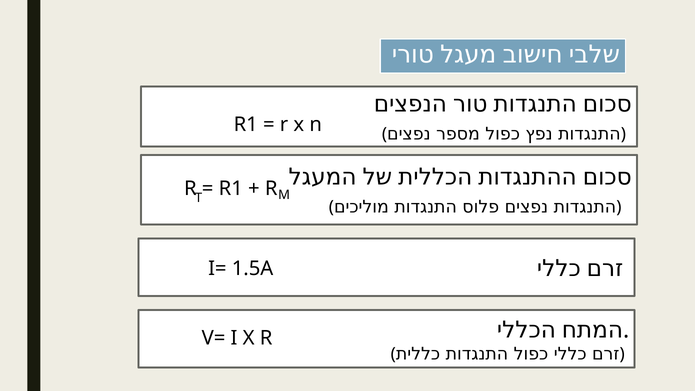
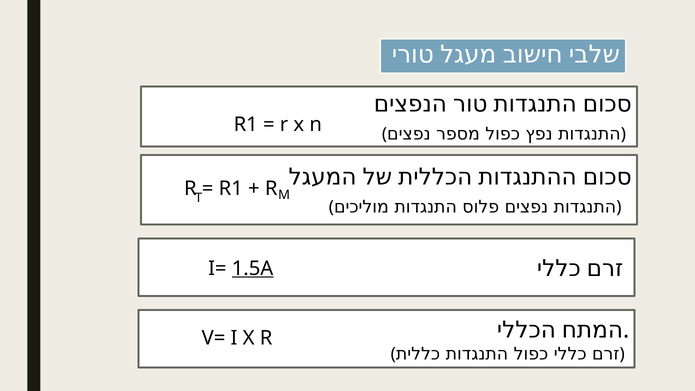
1.5A underline: none -> present (253, 268)
